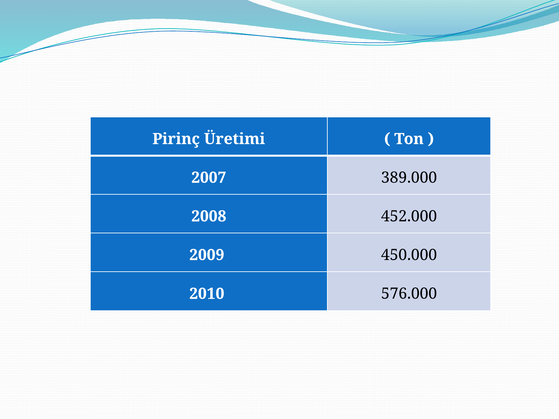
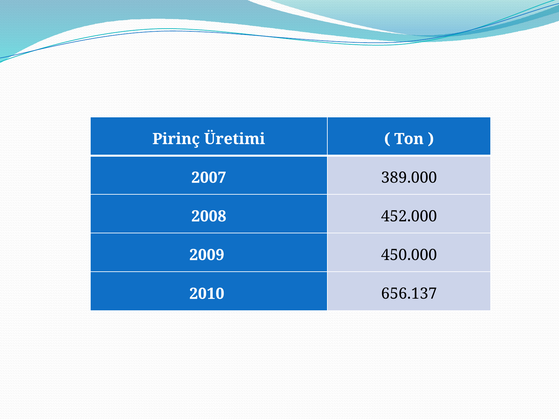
576.000: 576.000 -> 656.137 (409, 294)
